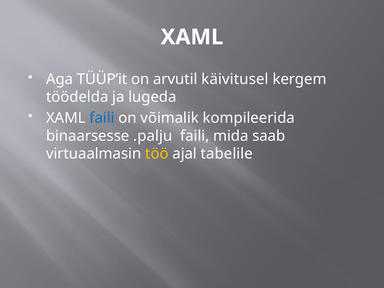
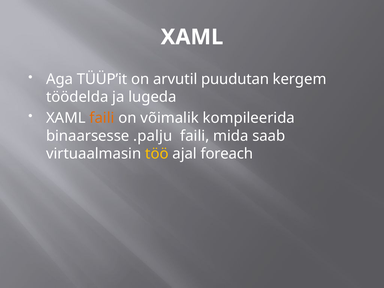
käivitusel: käivitusel -> puudutan (235, 79)
faili colour: blue -> orange (102, 118)
tabelile: tabelile -> foreach (227, 154)
